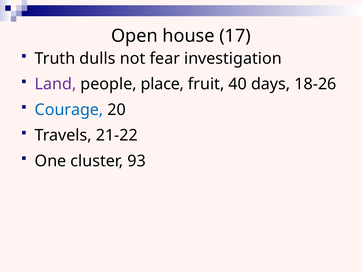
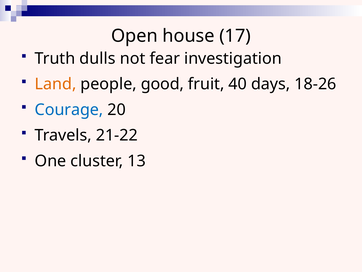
Land colour: purple -> orange (56, 84)
place: place -> good (162, 84)
93: 93 -> 13 (137, 161)
